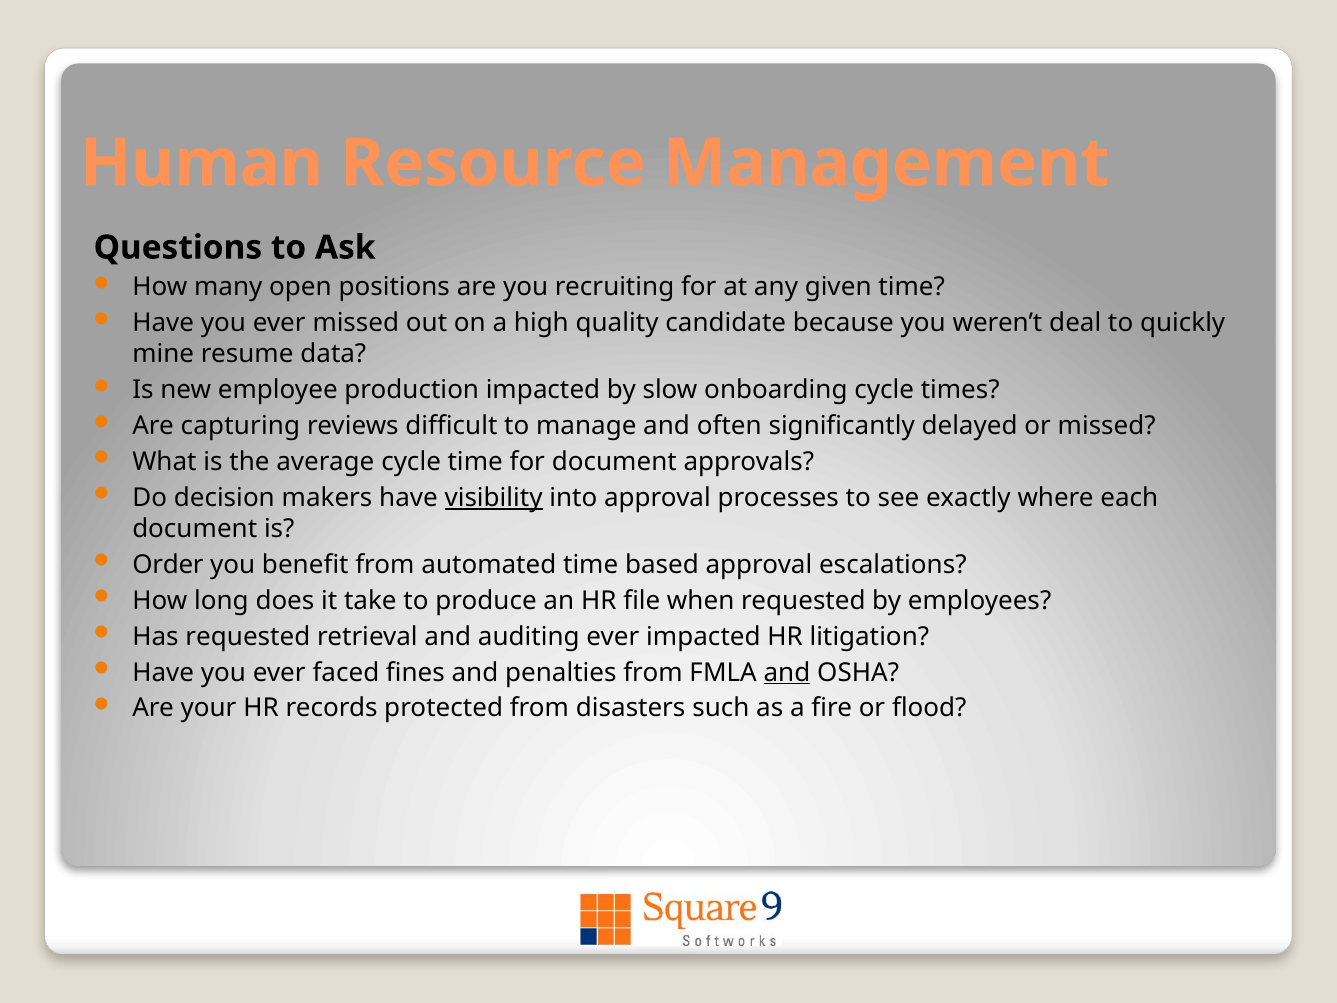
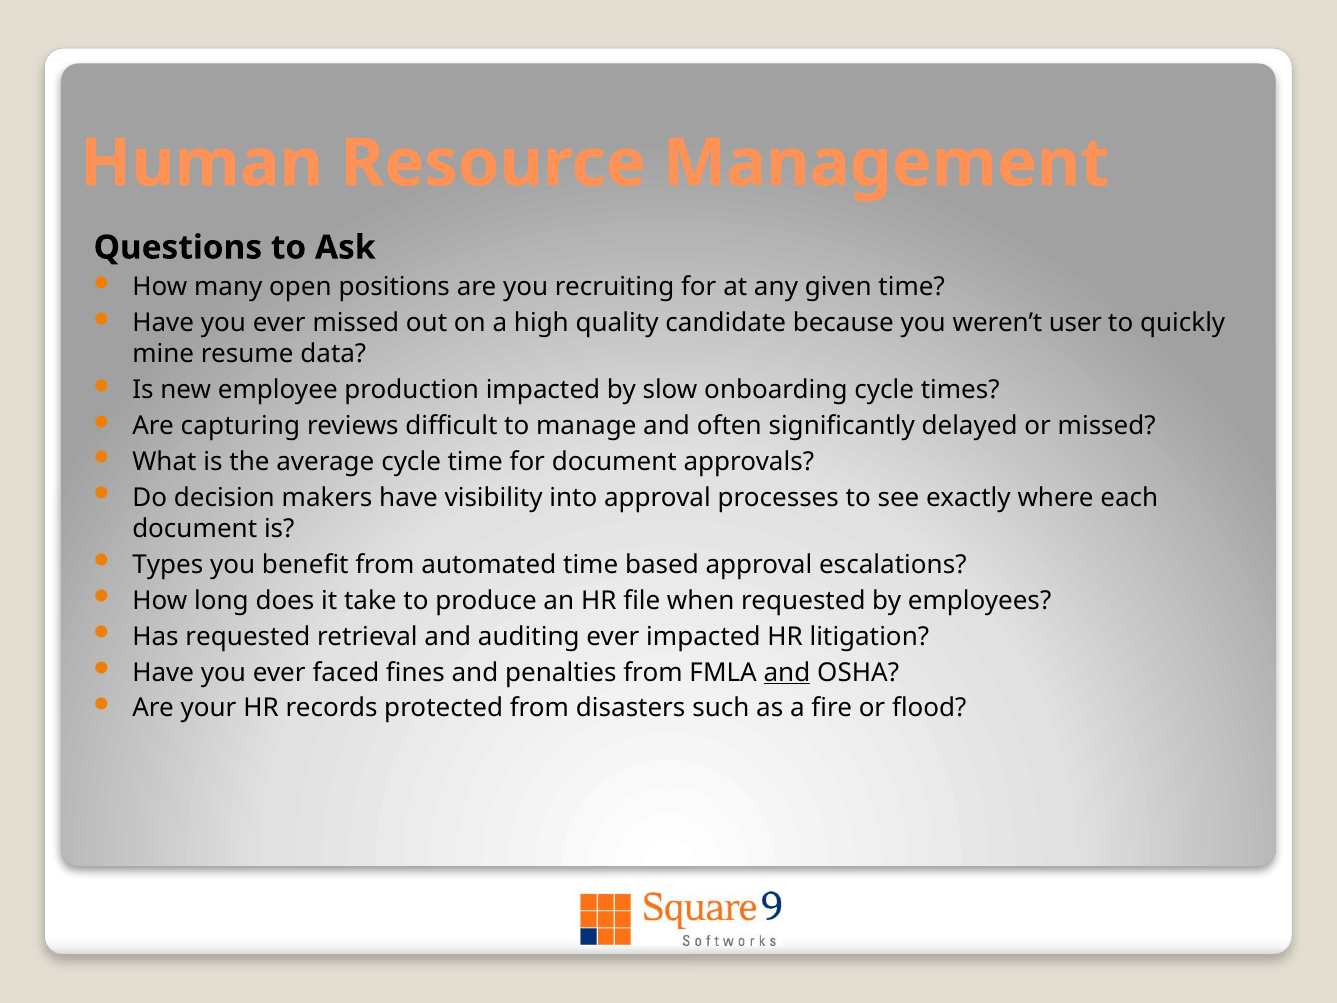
deal: deal -> user (1075, 323)
visibility underline: present -> none (494, 498)
Order: Order -> Types (168, 565)
